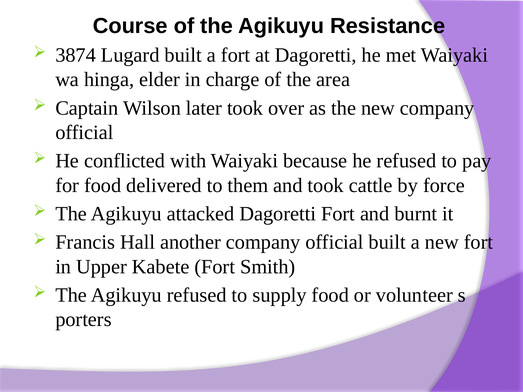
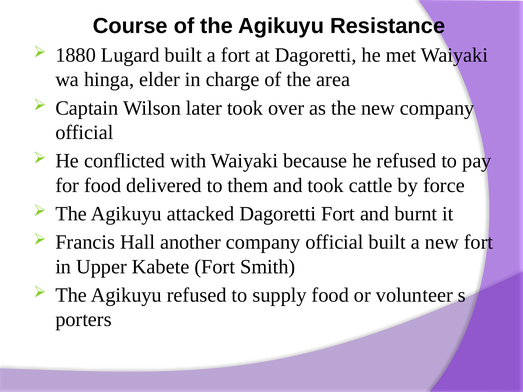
3874: 3874 -> 1880 (76, 55)
